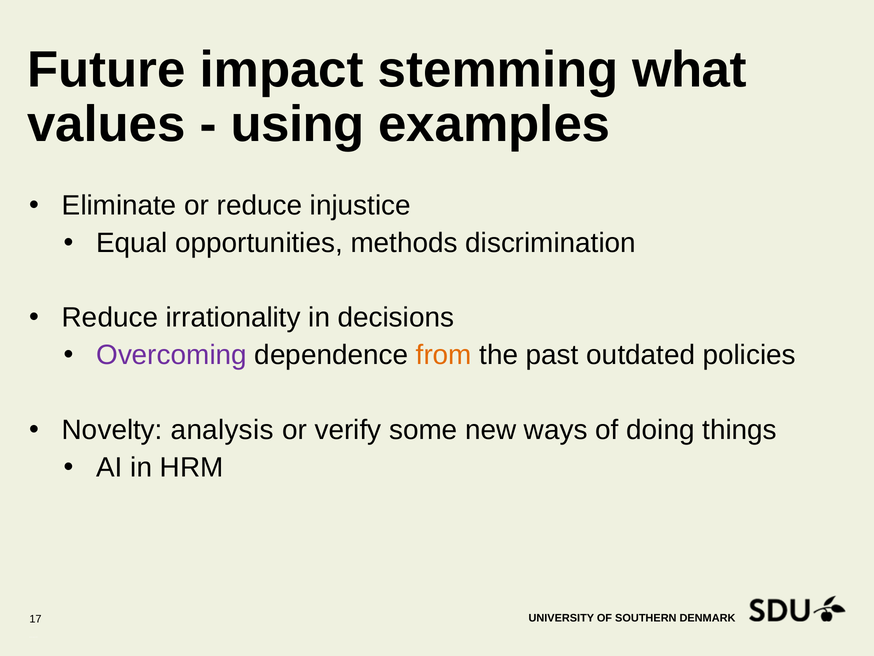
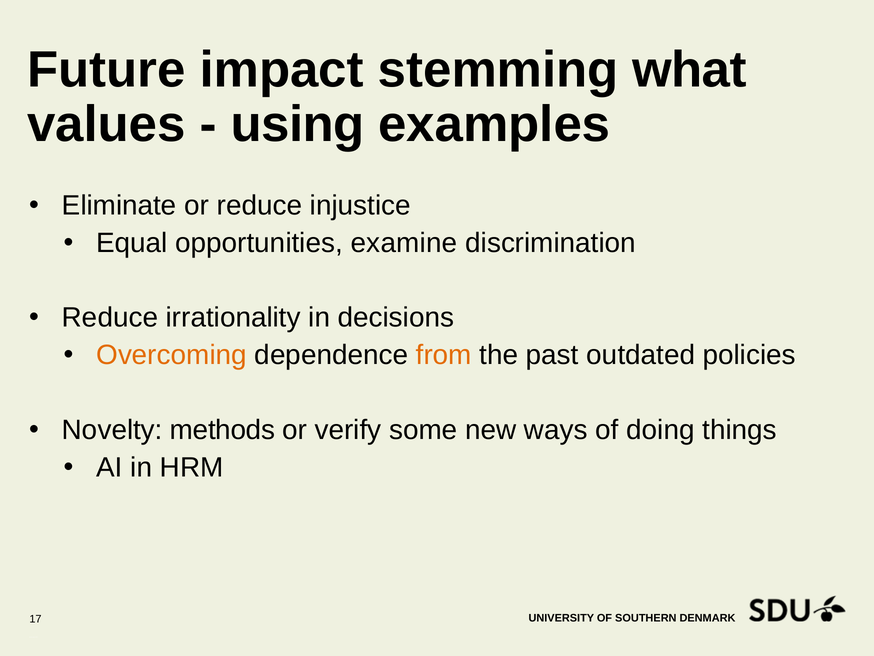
methods: methods -> examine (404, 243)
Overcoming colour: purple -> orange (172, 355)
analysis: analysis -> methods (222, 430)
